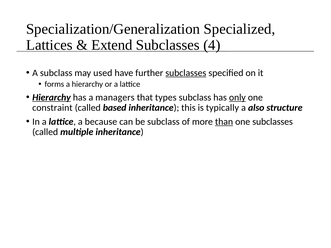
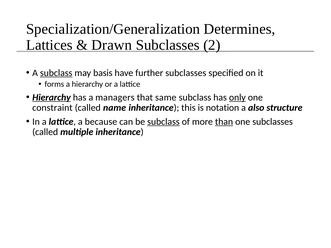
Specialized: Specialized -> Determines (239, 29)
Extend: Extend -> Drawn (112, 45)
4: 4 -> 2 (212, 45)
subclass underline: none -> present (56, 73)
used: used -> basis (103, 73)
subclasses underline: present -> none (186, 73)
types: types -> same (166, 97)
based: based -> name (115, 108)
typically: typically -> notation (222, 108)
subclass underline: none -> present (163, 122)
